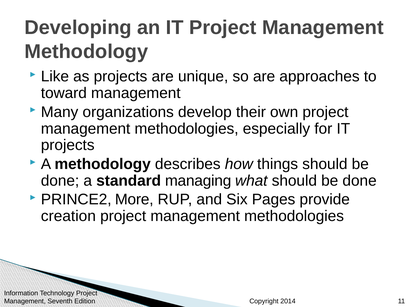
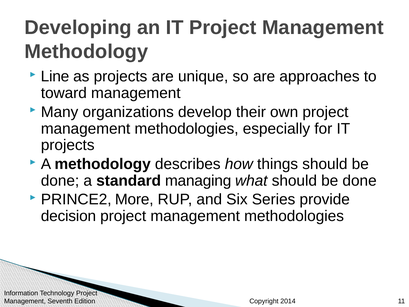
Like: Like -> Line (55, 76)
Pages: Pages -> Series (274, 199)
creation: creation -> decision (68, 216)
